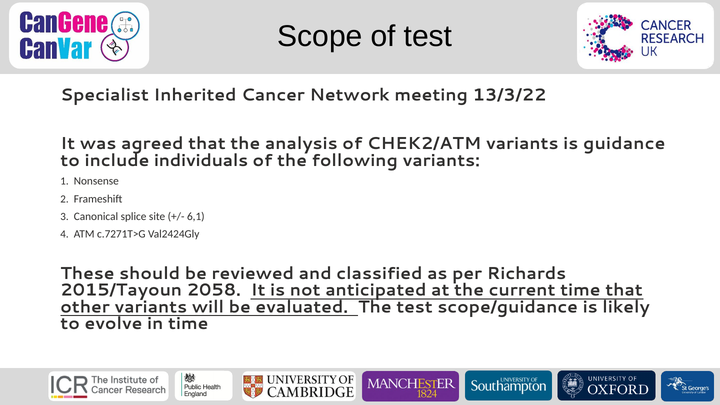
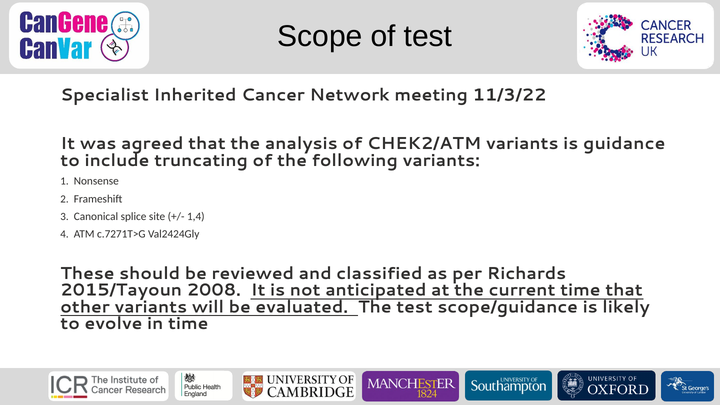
13/3/22: 13/3/22 -> 11/3/22 (510, 95)
individuals: individuals -> truncating (201, 160)
6,1: 6,1 -> 1,4 (196, 217)
2058: 2058 -> 2008 (214, 290)
